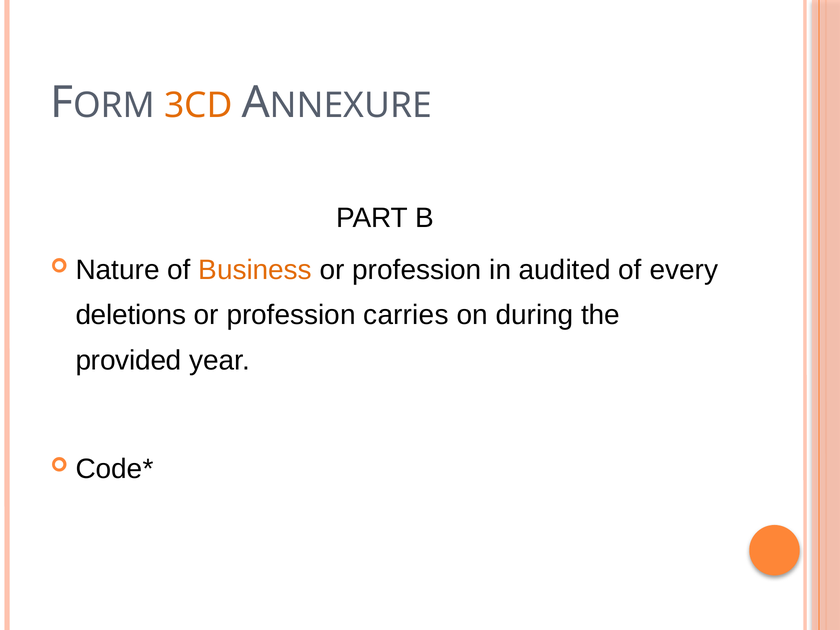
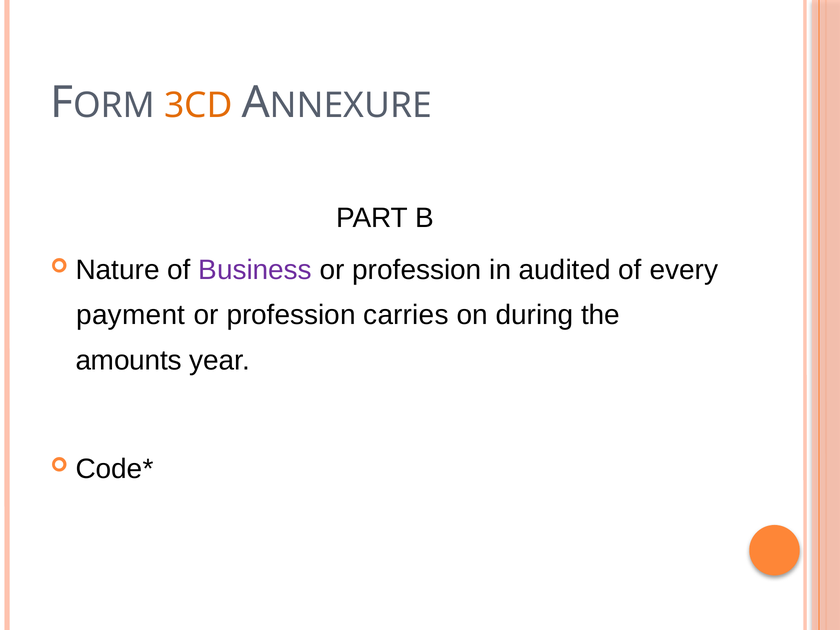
Business colour: orange -> purple (255, 270)
deletions: deletions -> payment (131, 315)
provided: provided -> amounts (129, 361)
